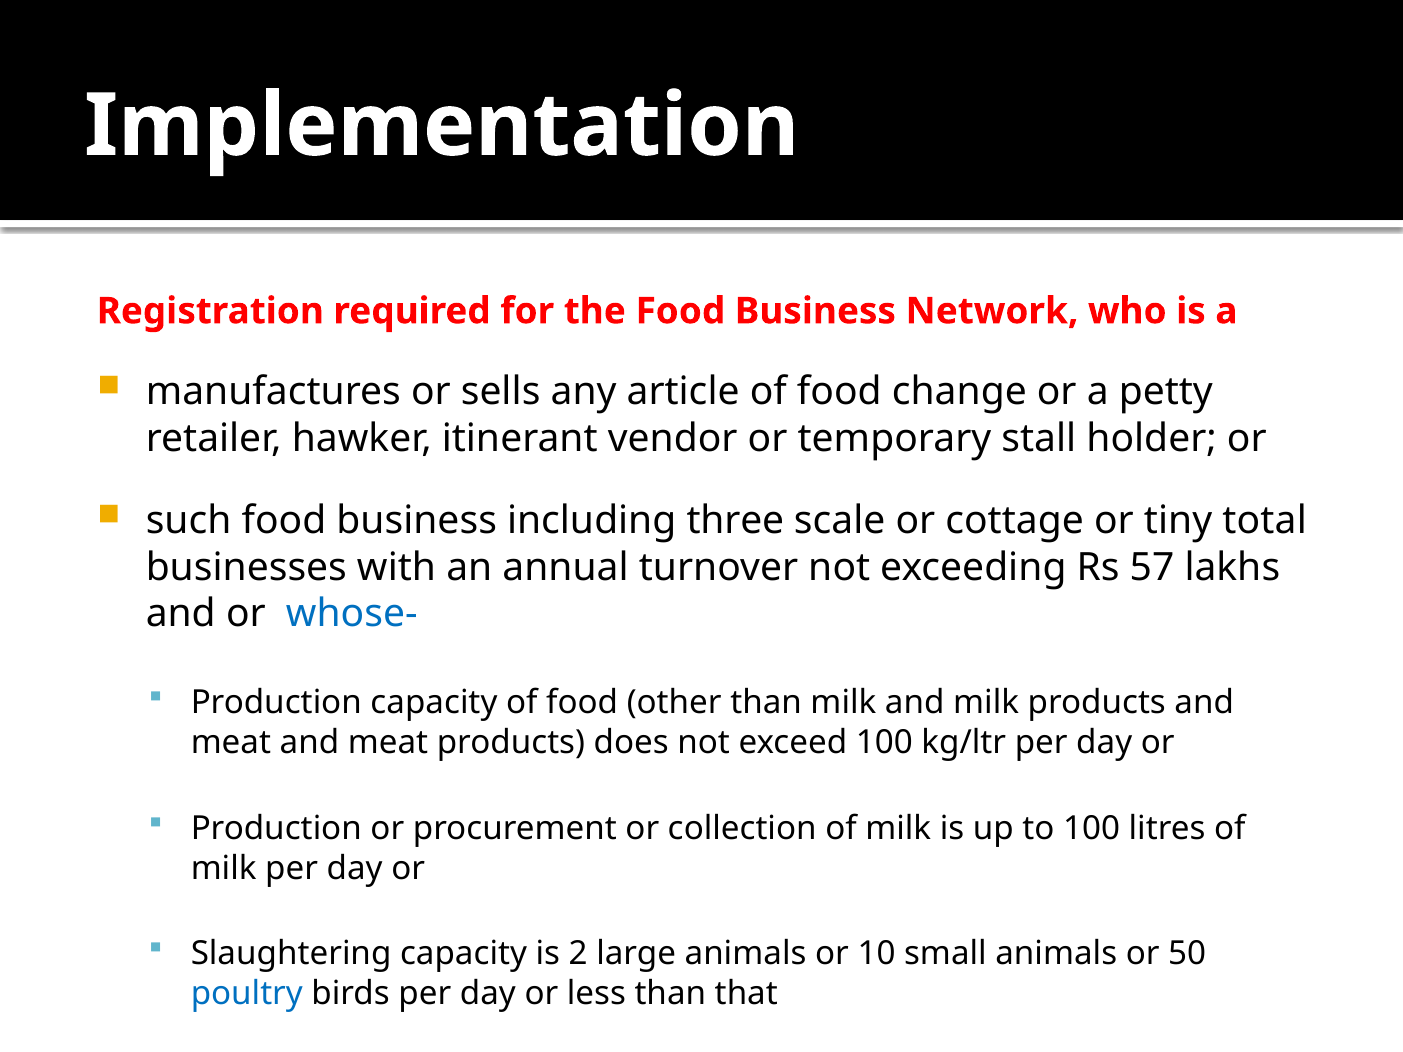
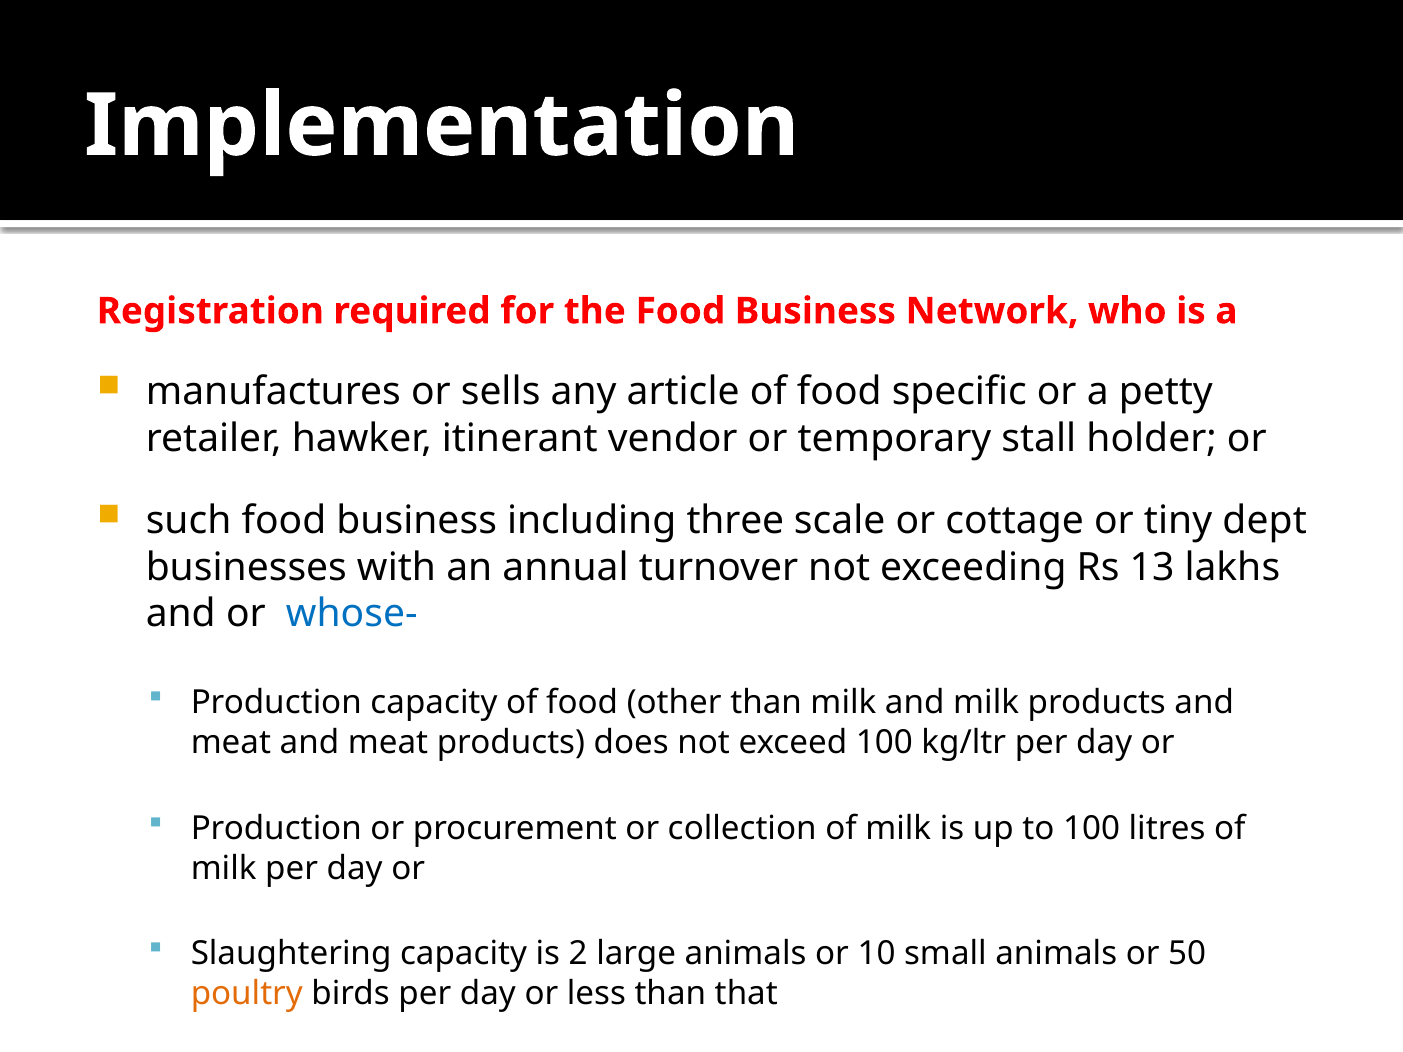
change: change -> specific (959, 392)
total: total -> dept (1265, 521)
57: 57 -> 13 (1152, 567)
poultry colour: blue -> orange (247, 994)
